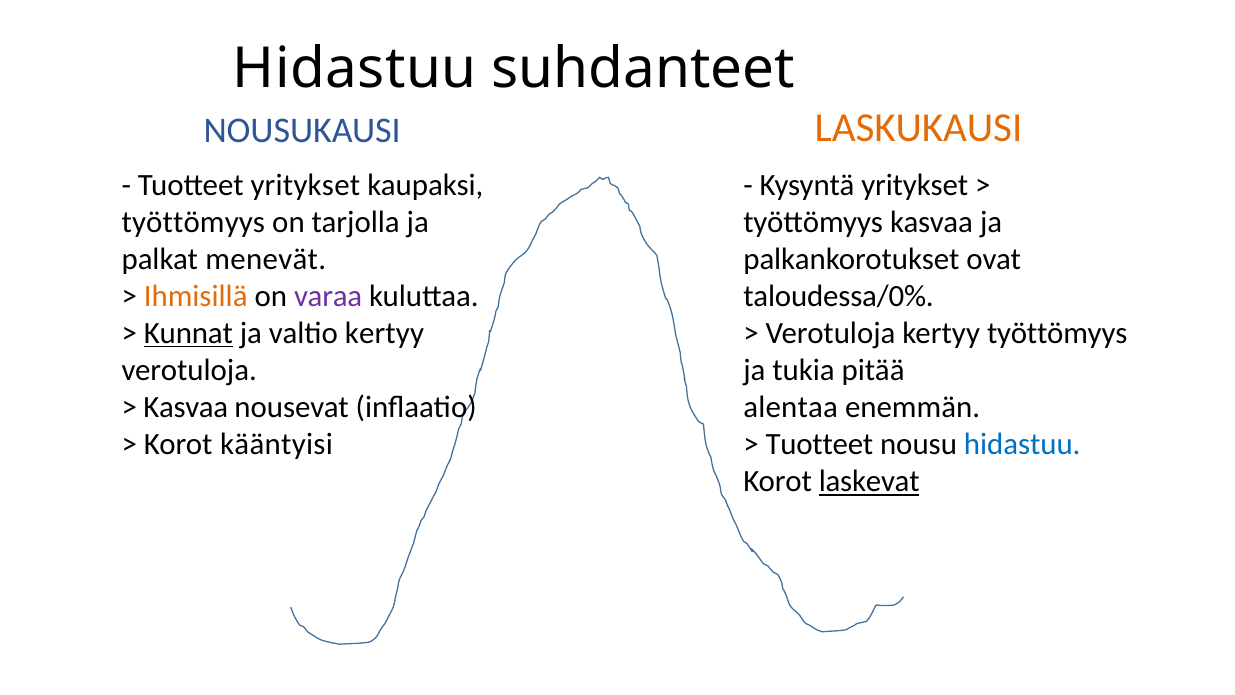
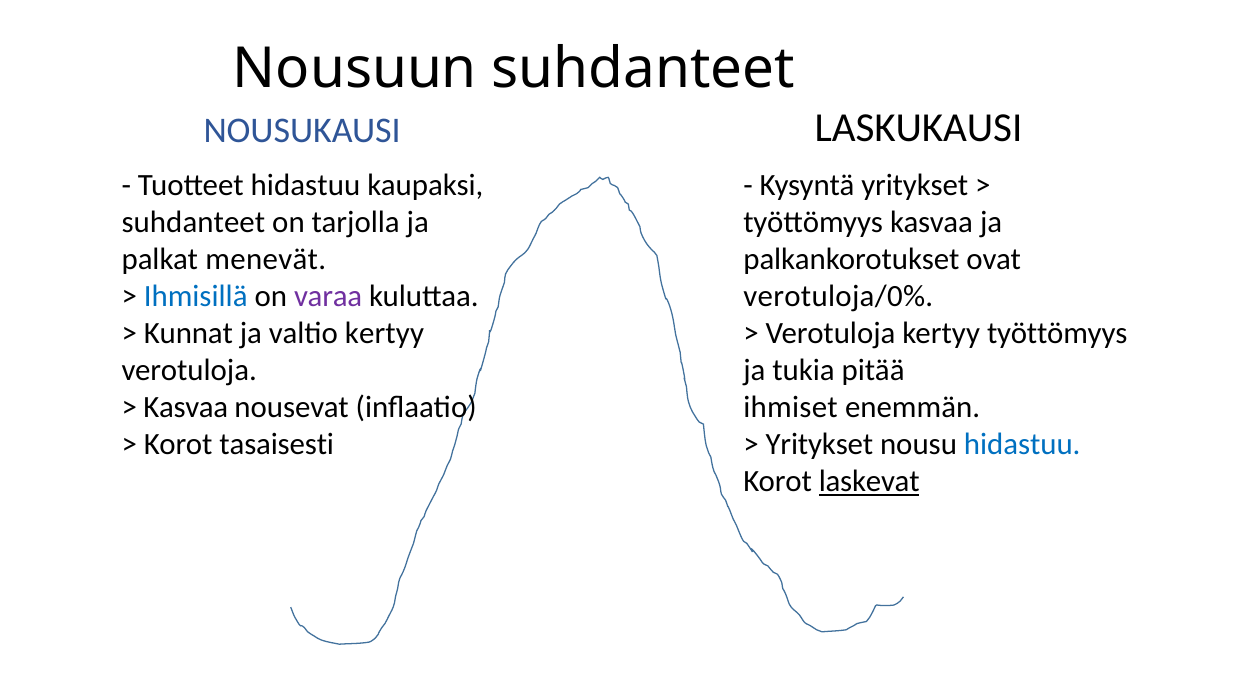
Hidastuu: Hidastuu -> Nousuun (355, 69)
LASKUKAUSI colour: orange -> black (919, 128)
Tuotteet yritykset: yritykset -> hidastuu (305, 185)
työttömyys: työttömyys -> suhdanteet (193, 222)
Ihmisillä colour: orange -> blue (196, 296)
taloudessa/0%: taloudessa/0% -> verotuloja/0% (838, 296)
Kunnat underline: present -> none (188, 333)
alentaa: alentaa -> ihmiset (791, 407)
kääntyisi: kääntyisi -> tasaisesti (277, 444)
Tuotteet: Tuotteet -> Yritykset (819, 444)
